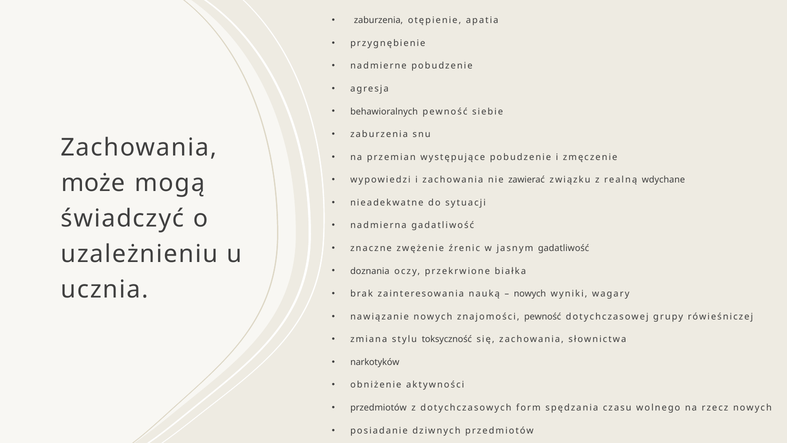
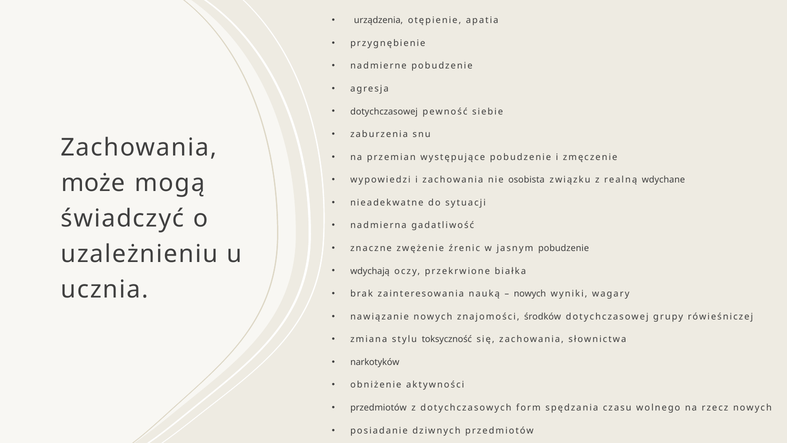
zaburzenia: zaburzenia -> urządzenia (378, 20)
behawioralnych: behawioralnych -> dotychczasowej (384, 111)
zawierać: zawierać -> osobista (526, 180)
jasnym gadatliwość: gadatliwość -> pobudzenie (564, 248)
doznania: doznania -> wdychają (370, 271)
znajomości pewność: pewność -> środków (543, 316)
